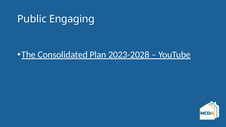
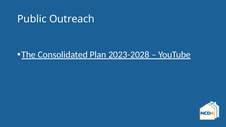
Engaging: Engaging -> Outreach (72, 19)
